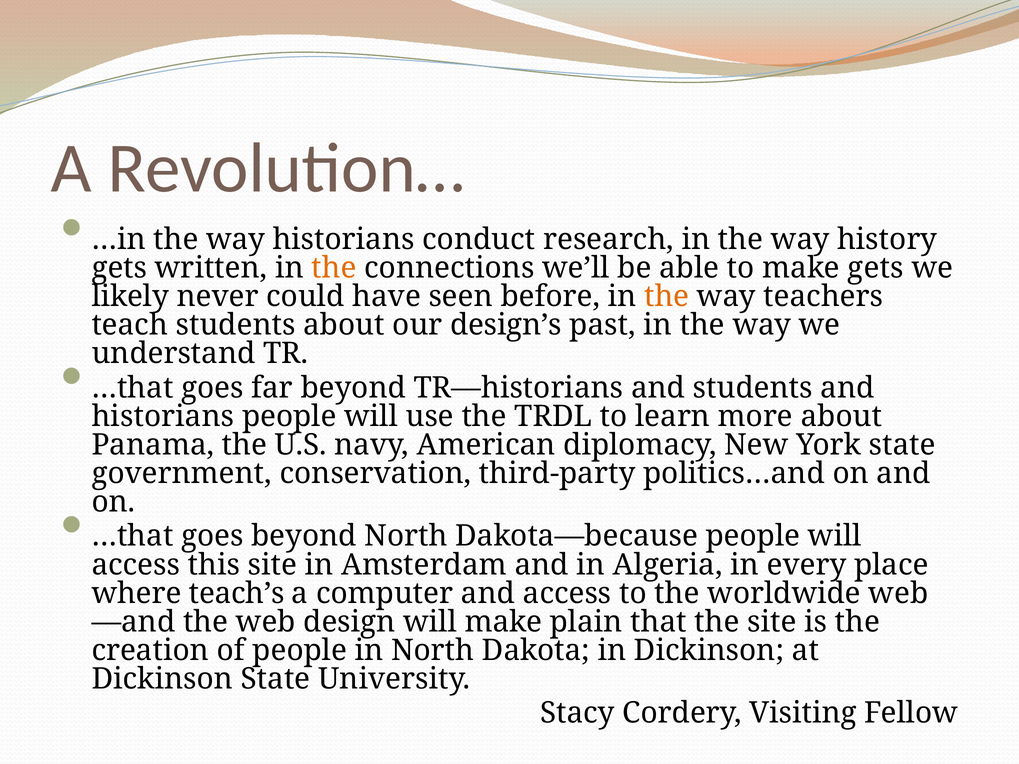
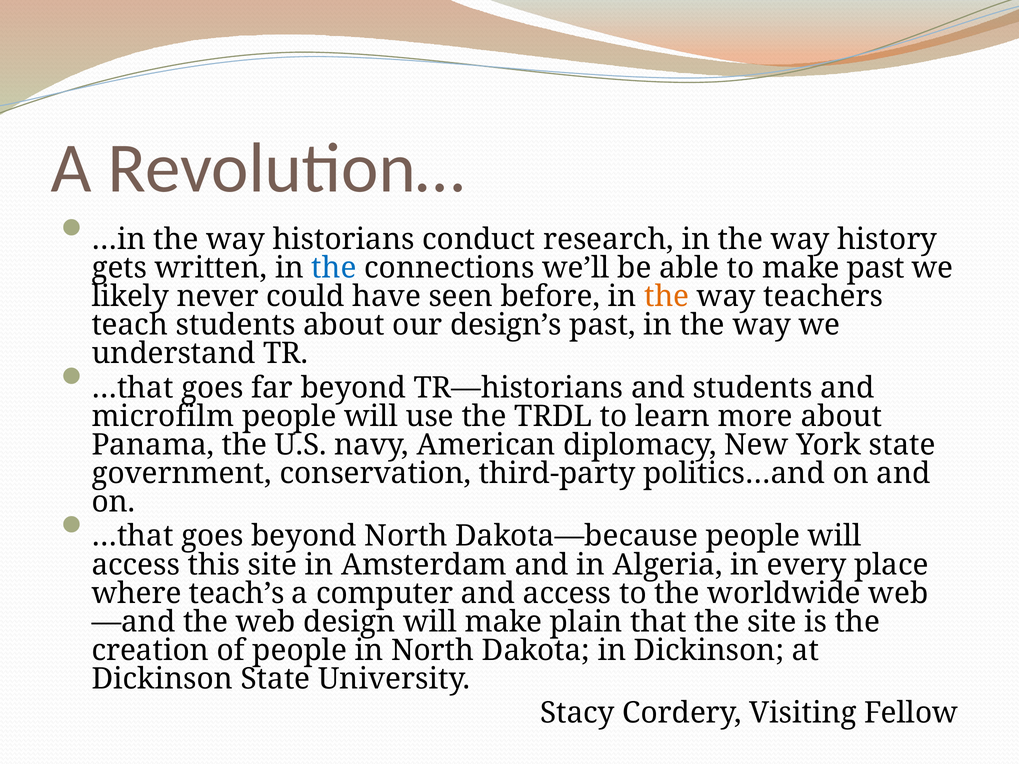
the colour: orange -> blue (334, 268)
make gets: gets -> past (876, 268)
historians: historians -> microfilm (163, 416)
